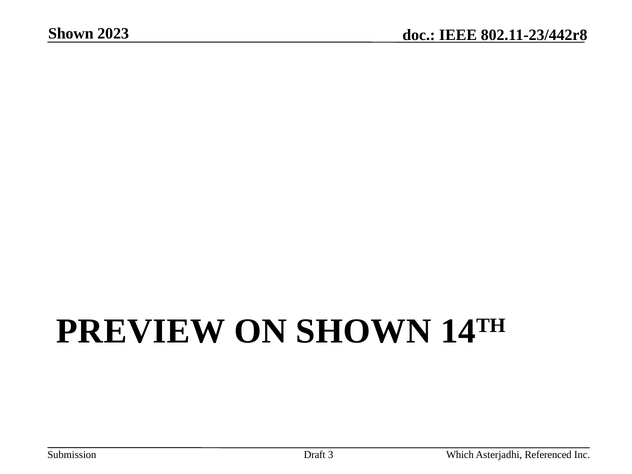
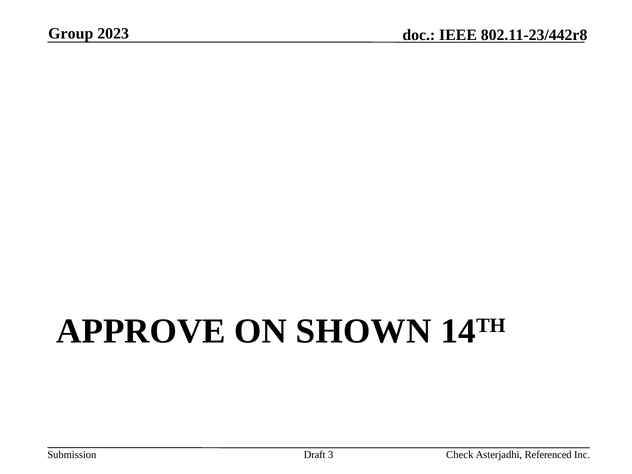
Shown: Shown -> Group (71, 34)
PREVIEW: PREVIEW -> APPROVE (141, 331)
Which: Which -> Check (460, 455)
